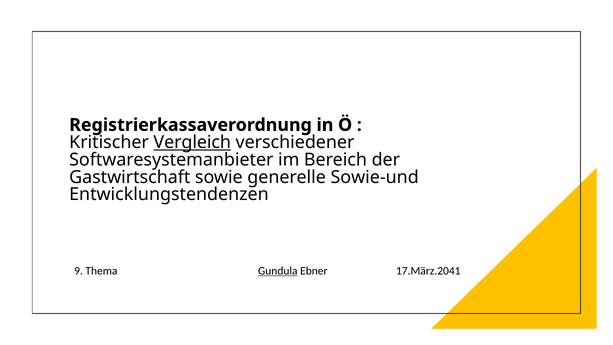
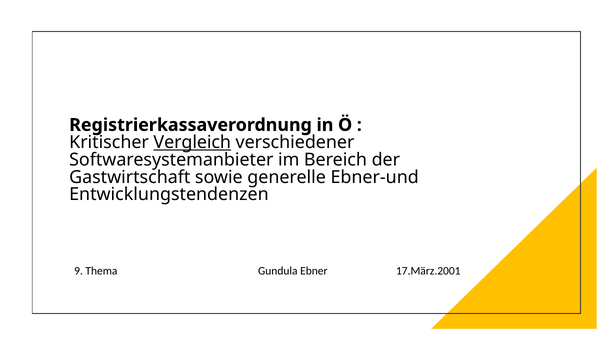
Sowie-und: Sowie-und -> Ebner-und (375, 177)
Gundula underline: present -> none (278, 271)
17.März.2041: 17.März.2041 -> 17.März.2001 (428, 271)
